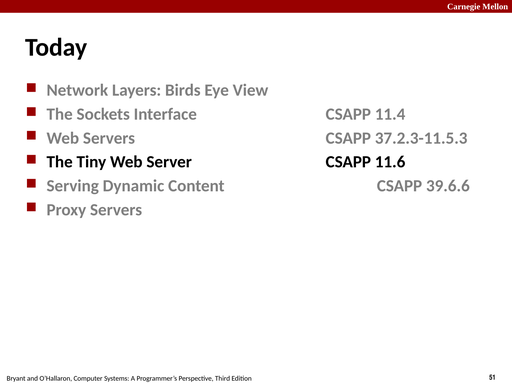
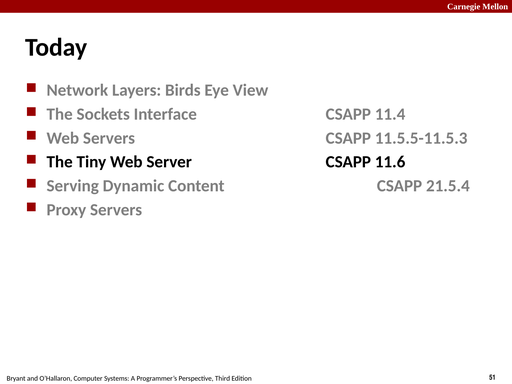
37.2.3-11.5.3: 37.2.3-11.5.3 -> 11.5.5-11.5.3 (421, 138)
39.6.6: 39.6.6 -> 21.5.4 (448, 186)
